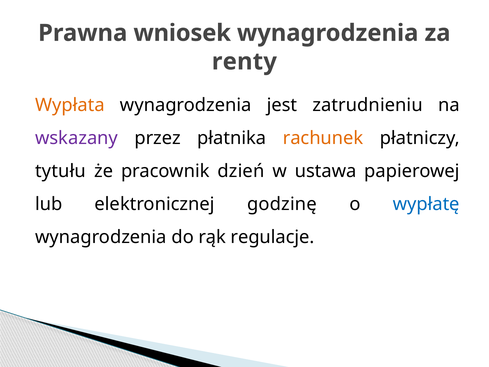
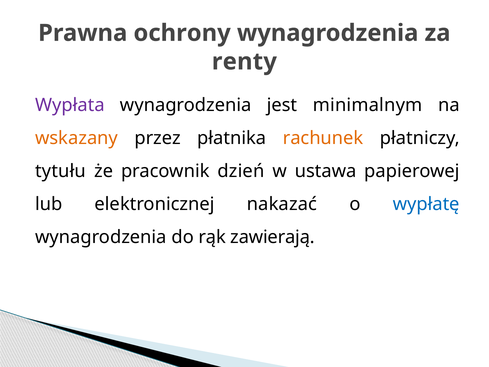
wniosek: wniosek -> ochrony (182, 33)
Wypłata colour: orange -> purple (70, 105)
zatrudnieniu: zatrudnieniu -> minimalnym (368, 105)
wskazany colour: purple -> orange (77, 138)
godzinę: godzinę -> nakazać (282, 204)
regulacje: regulacje -> zawierają (273, 237)
